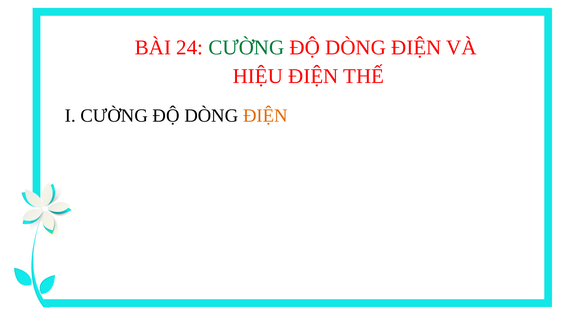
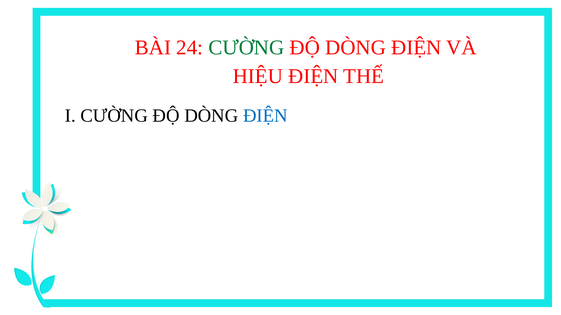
ĐIỆN colour: orange -> blue (265, 116)
